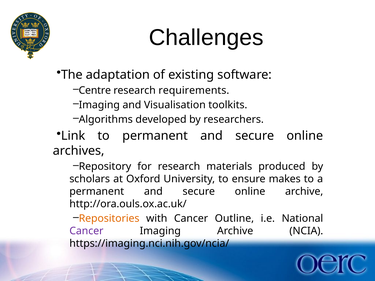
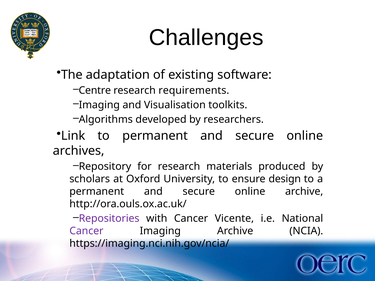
makes: makes -> design (285, 179)
Repositories colour: orange -> purple (109, 219)
Outline: Outline -> Vicente (234, 219)
